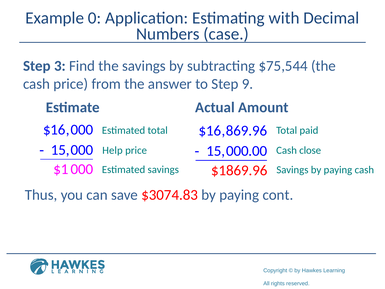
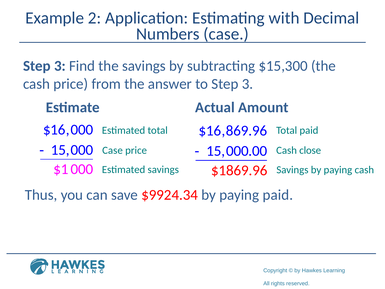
0: 0 -> 2 (95, 18)
$75,544: $75,544 -> $15,300 (283, 66)
to Step 9: 9 -> 3 (247, 84)
Help: Help -> Case (112, 150)
$3074.83: $3074.83 -> $9924.34 (170, 195)
paying cont: cont -> paid (278, 195)
